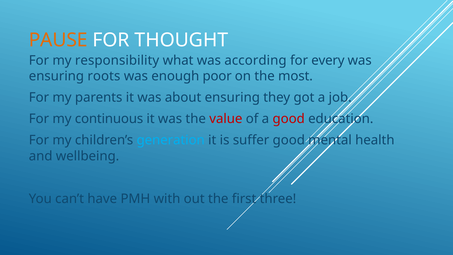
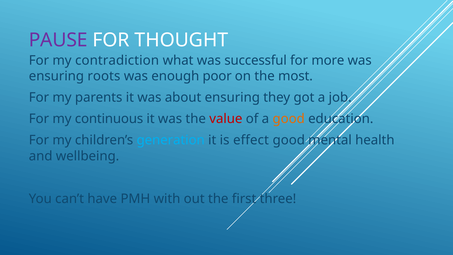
PAUSE colour: orange -> purple (58, 40)
responsibility: responsibility -> contradiction (117, 60)
according: according -> successful (256, 60)
every: every -> more (328, 60)
good colour: red -> orange (289, 119)
suffer: suffer -> effect (251, 140)
